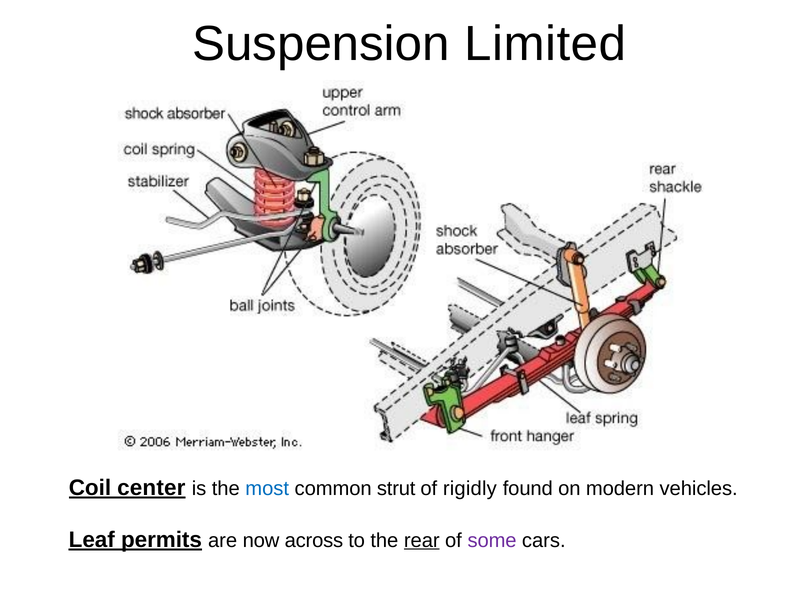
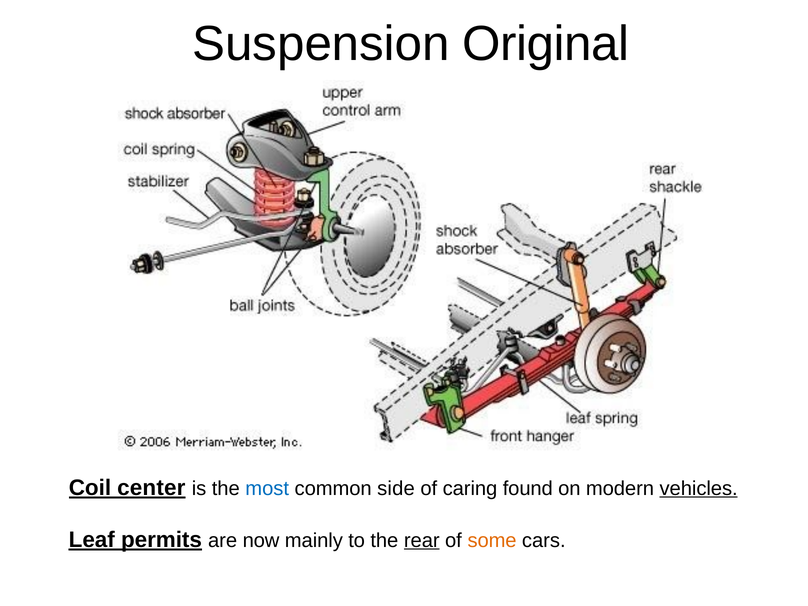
Limited: Limited -> Original (546, 44)
strut: strut -> side (396, 488)
rigidly: rigidly -> caring (470, 488)
vehicles underline: none -> present (699, 488)
across: across -> mainly (314, 540)
some colour: purple -> orange (492, 540)
